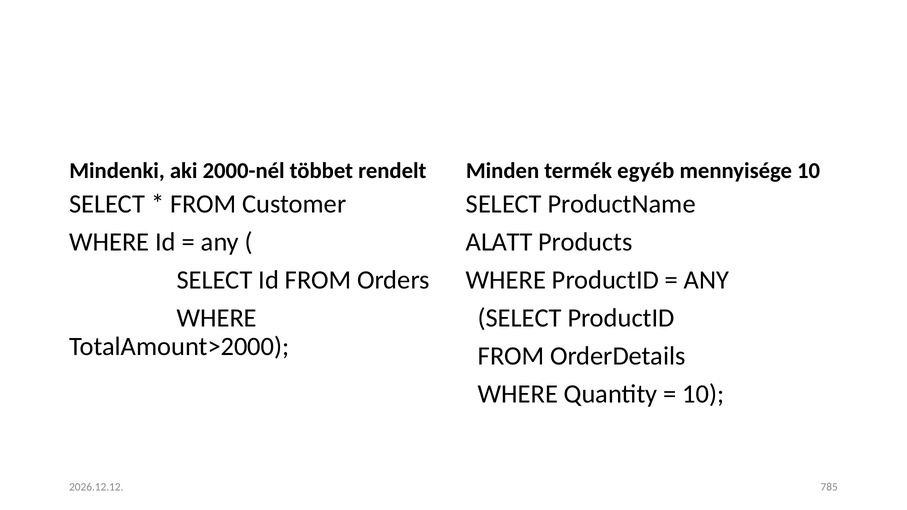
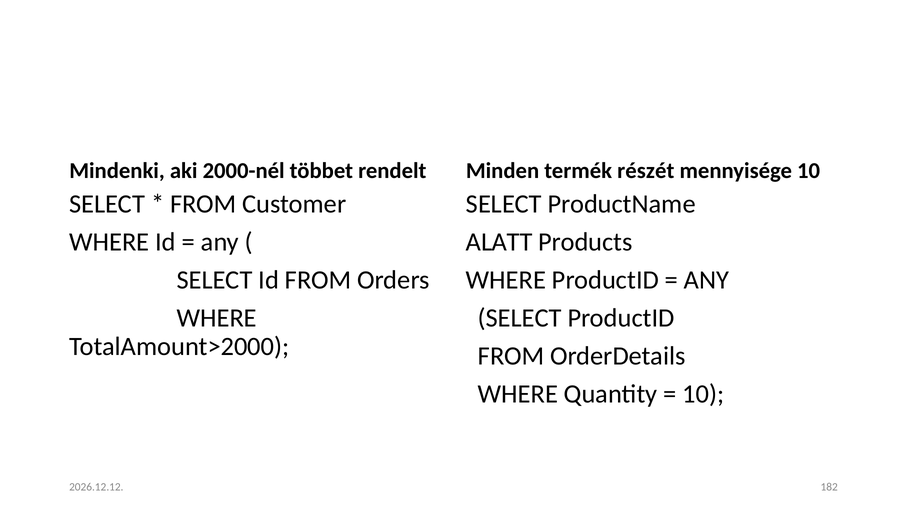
egyéb: egyéb -> részét (646, 171)
785: 785 -> 182 (829, 487)
